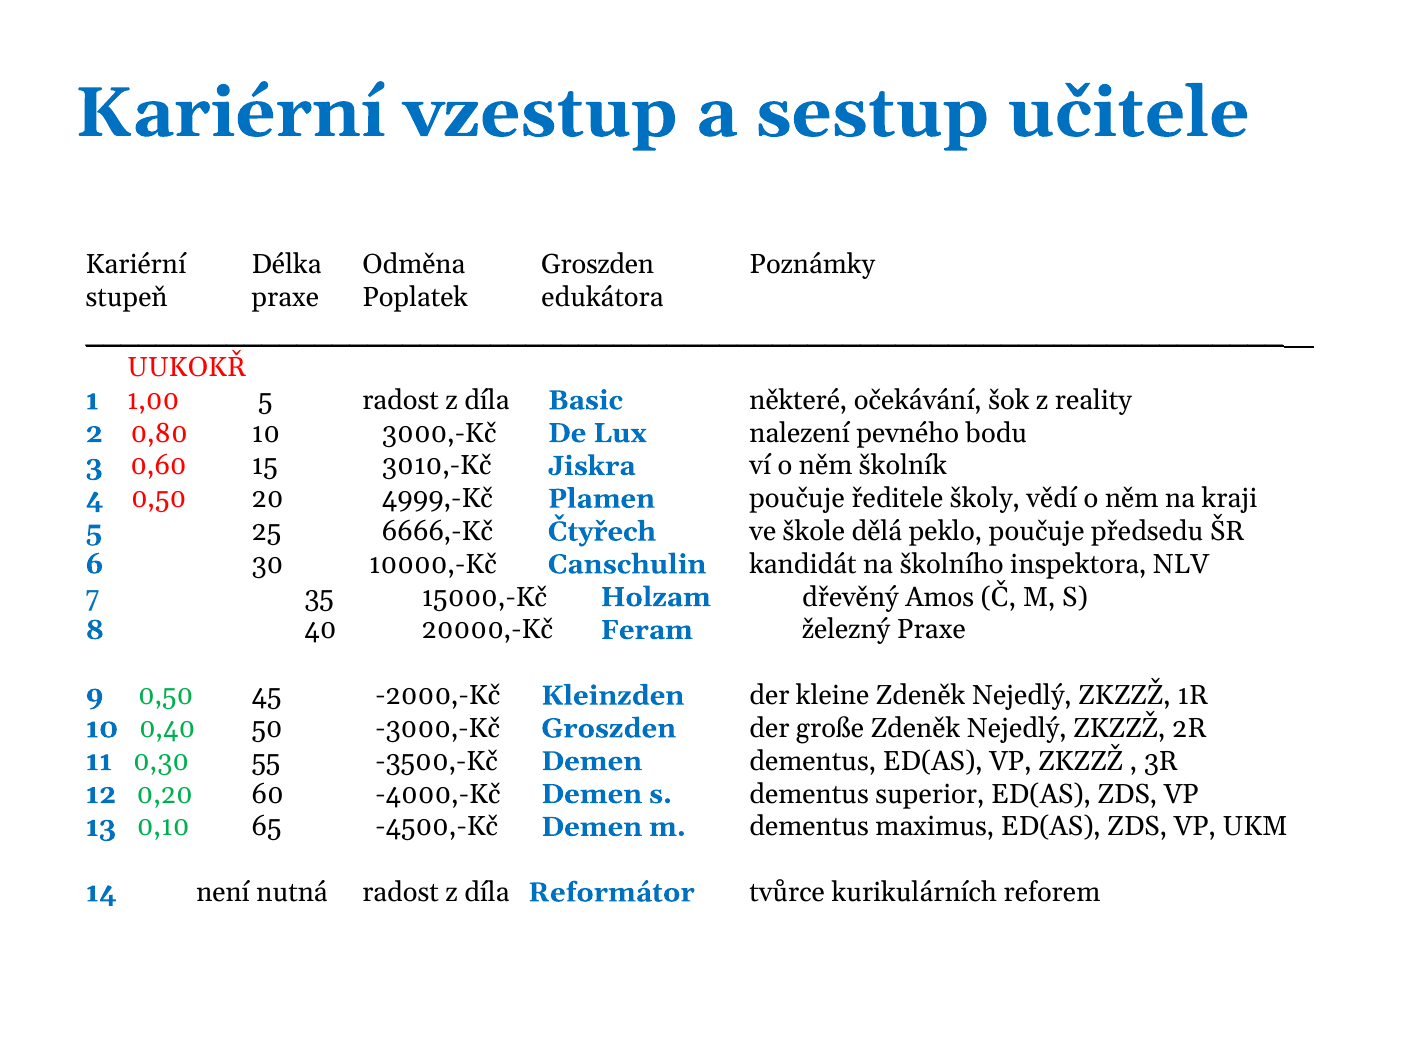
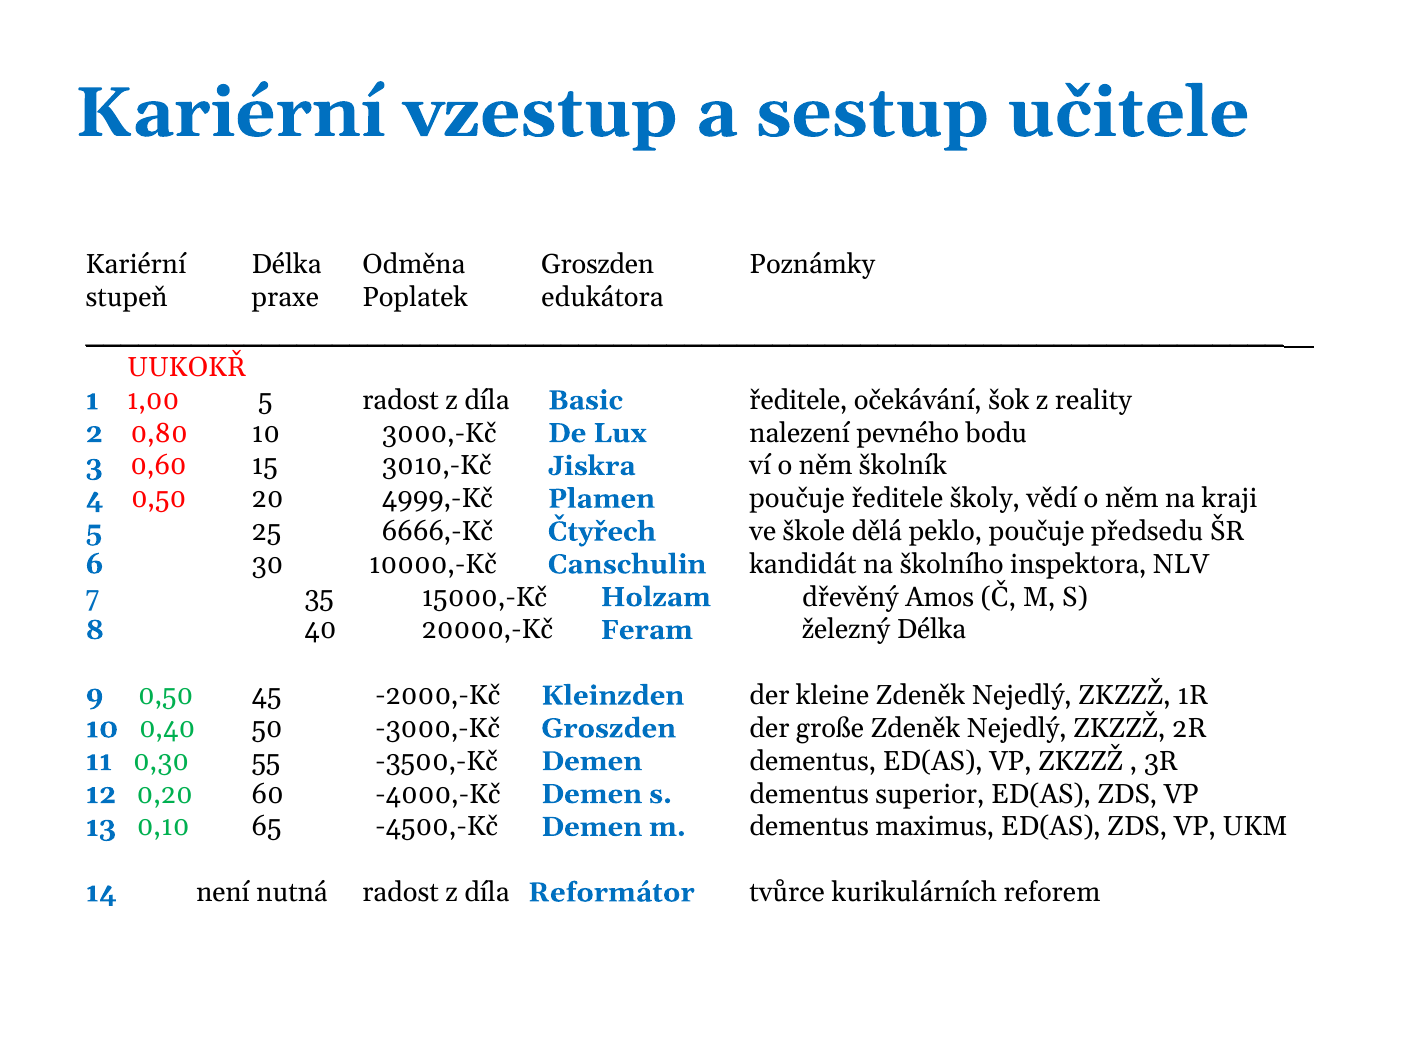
Basic některé: některé -> ředitele (798, 400)
železný Praxe: Praxe -> Délka (932, 630)
